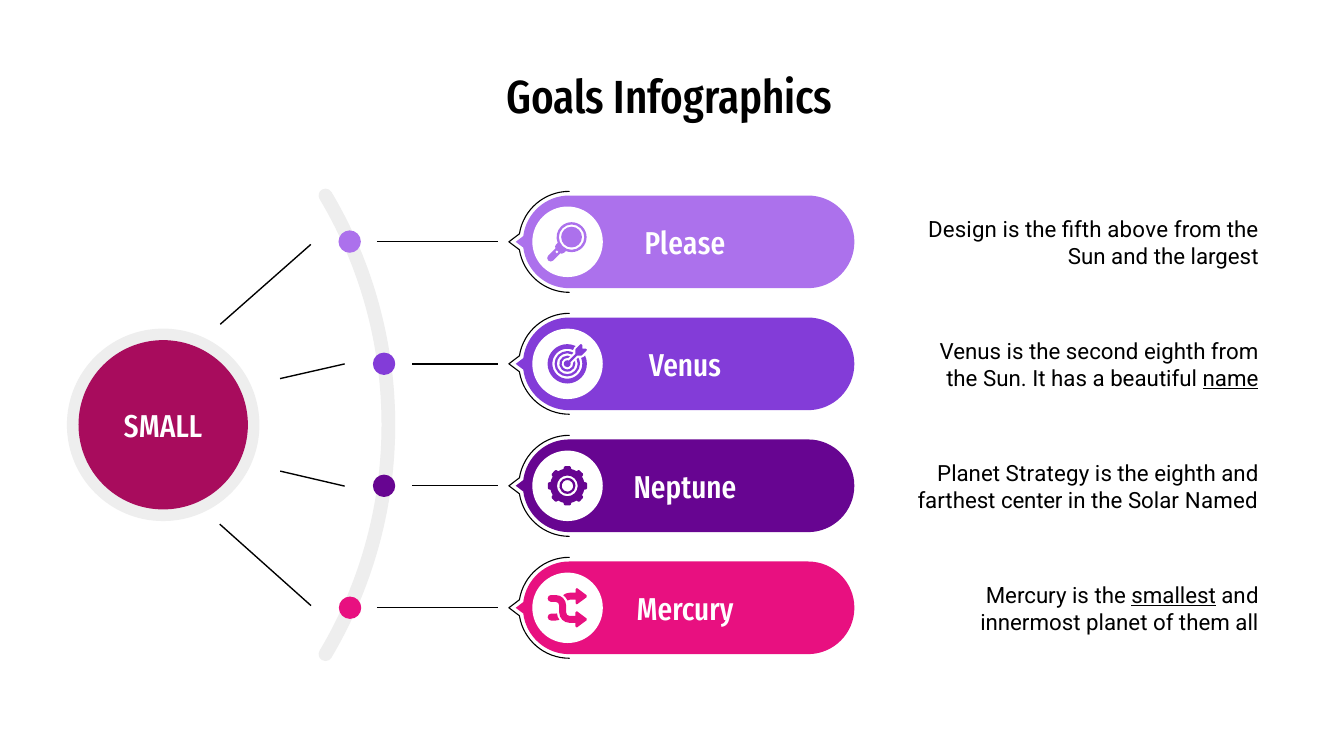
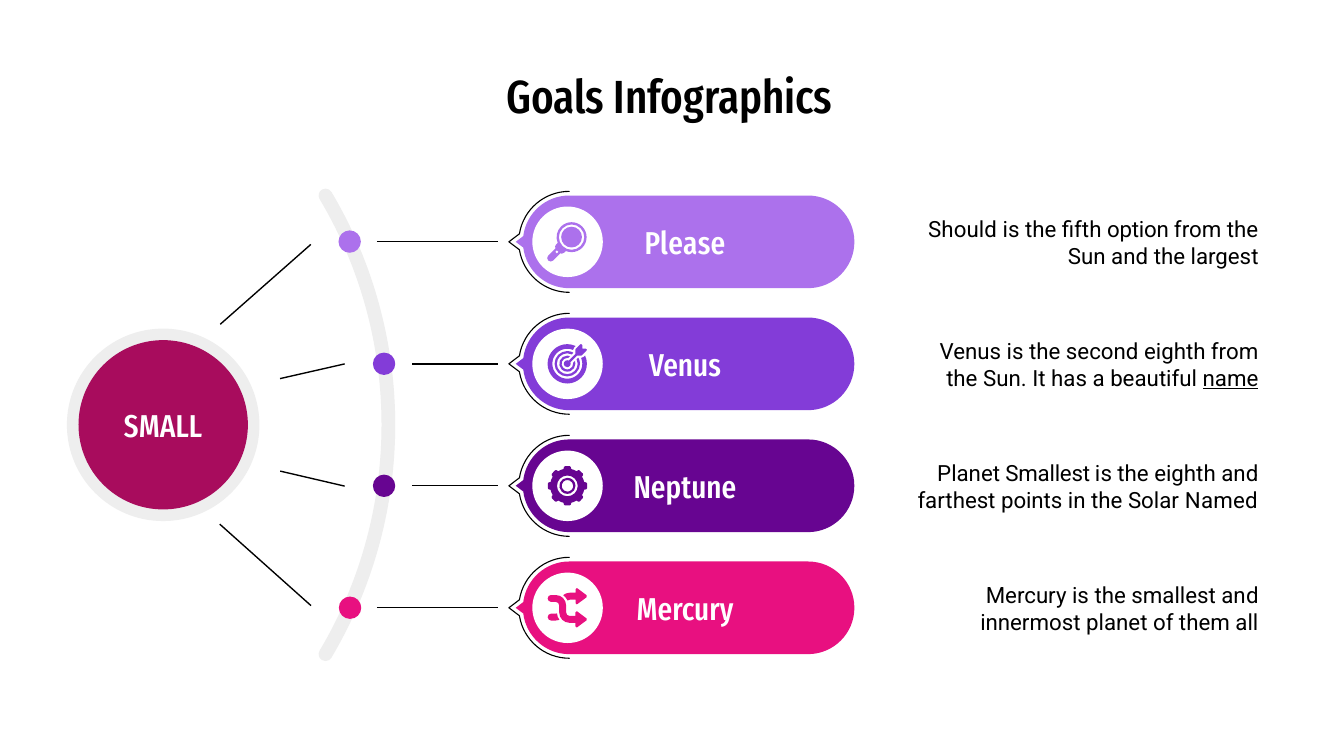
Design: Design -> Should (963, 230)
above: above -> option (1138, 230)
Planet Strategy: Strategy -> Smallest (1048, 474)
center: center -> points (1032, 501)
smallest underline: present -> none (1174, 596)
